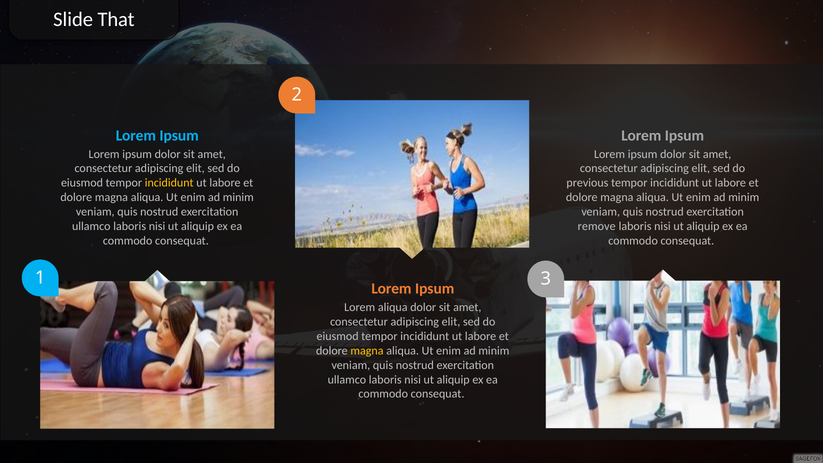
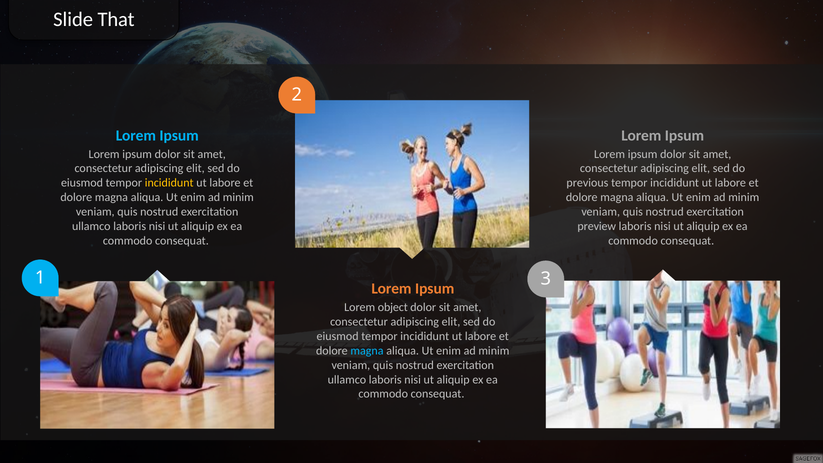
remove: remove -> preview (597, 226)
Lorem aliqua: aliqua -> object (393, 307)
magna colour: yellow -> light blue (367, 351)
